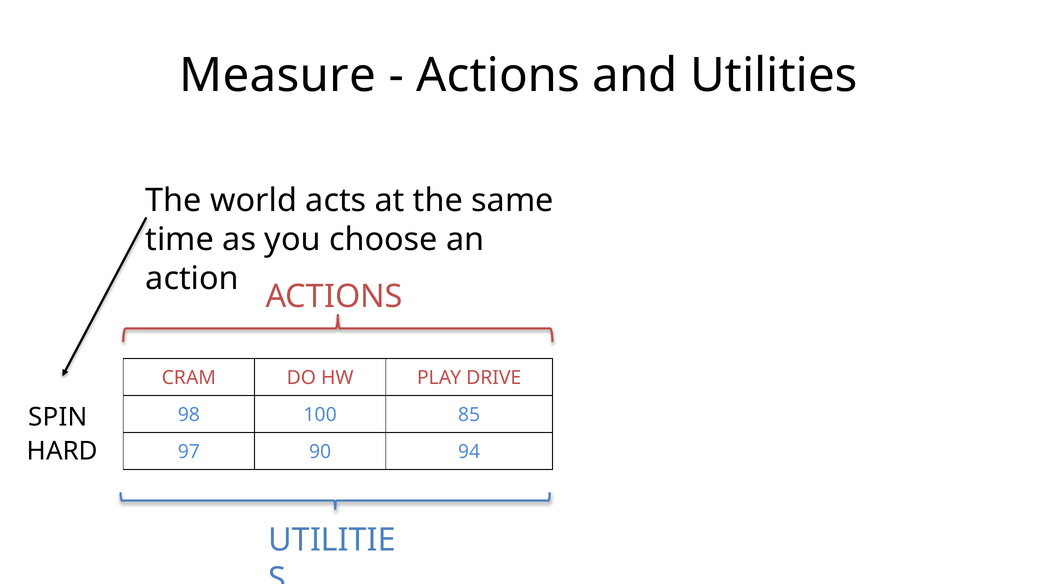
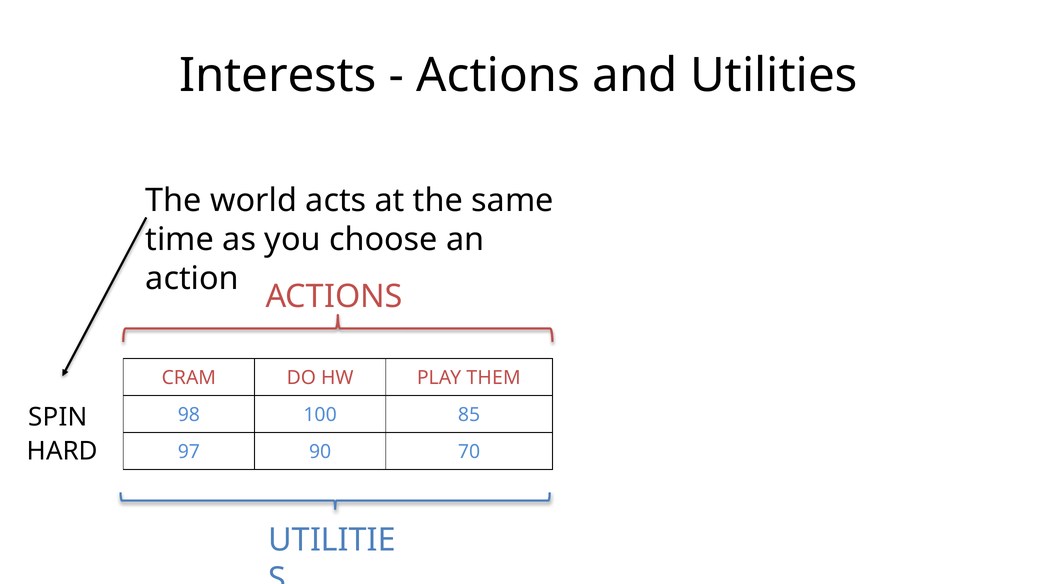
Measure: Measure -> Interests (278, 75)
DRIVE: DRIVE -> THEM (494, 378)
94: 94 -> 70 (469, 452)
